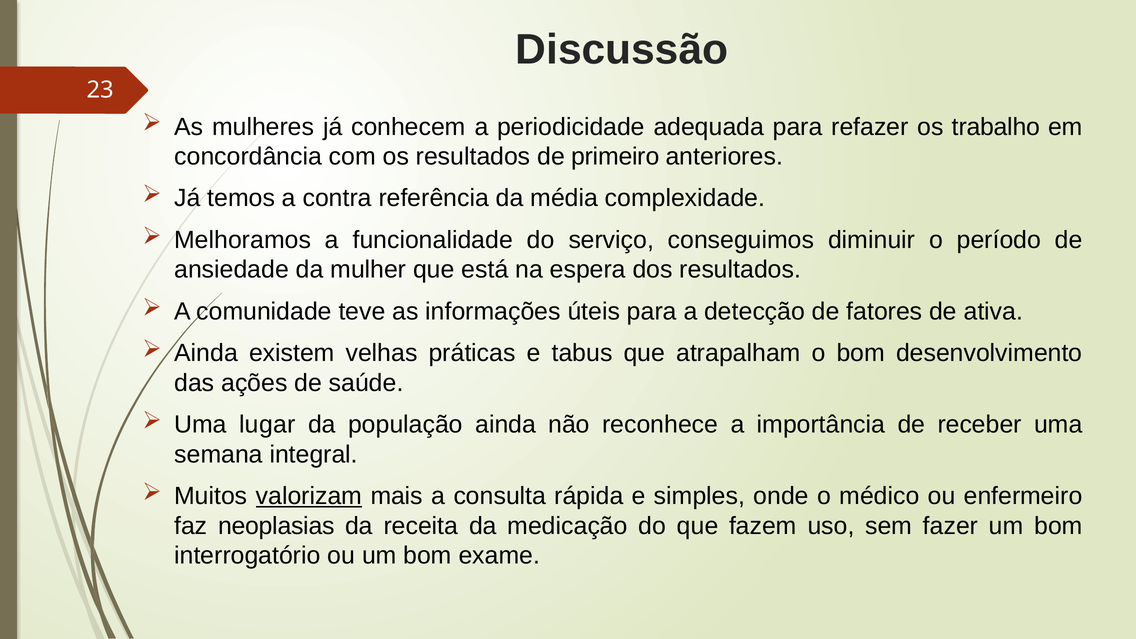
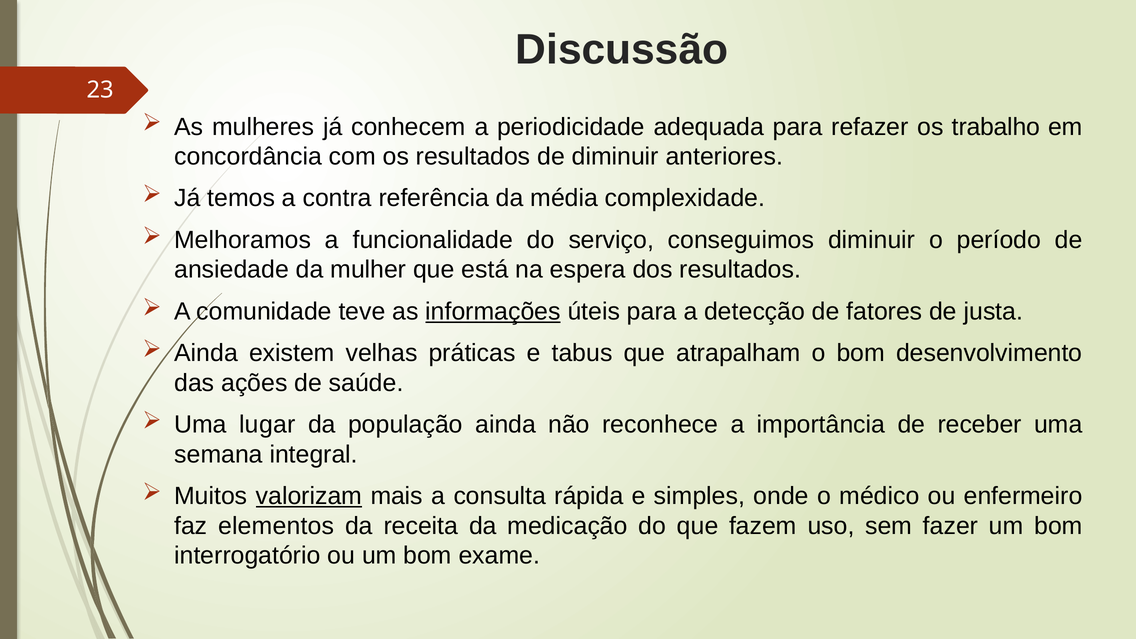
de primeiro: primeiro -> diminuir (615, 157)
informações underline: none -> present (493, 311)
ativa: ativa -> justa (993, 311)
neoplasias: neoplasias -> elementos (276, 526)
